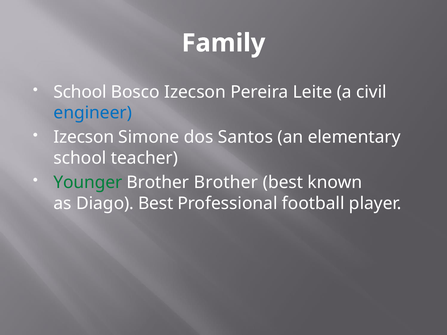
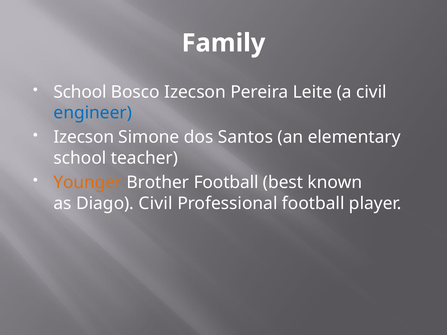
Younger colour: green -> orange (88, 183)
Brother Brother: Brother -> Football (226, 183)
Diago Best: Best -> Civil (156, 203)
